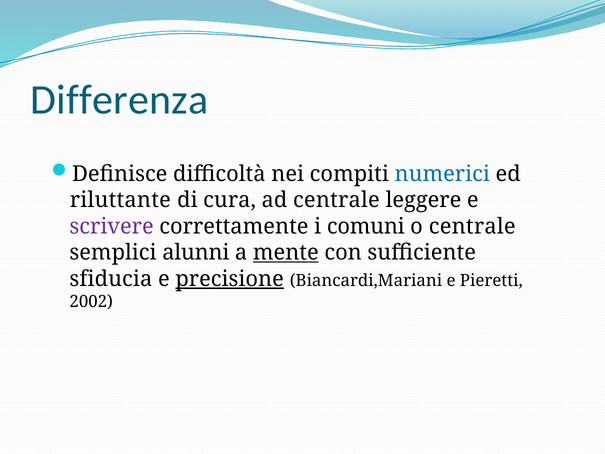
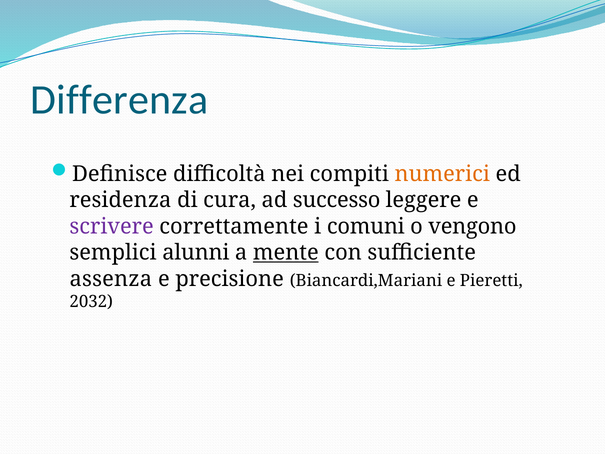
numerici colour: blue -> orange (442, 174)
riluttante: riluttante -> residenza (120, 200)
ad centrale: centrale -> successo (337, 200)
o centrale: centrale -> vengono (472, 226)
sfiducia: sfiducia -> assenza (111, 279)
precisione underline: present -> none (230, 279)
2002: 2002 -> 2032 (91, 302)
